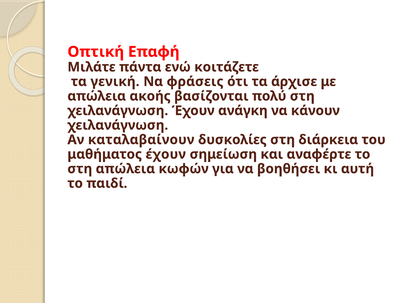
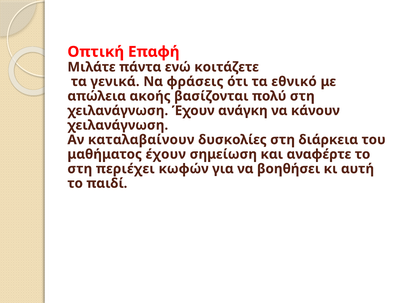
γενική: γενική -> γενικά (115, 82)
άρχισε: άρχισε -> εθνικό (294, 82)
στη απώλεια: απώλεια -> περιέχει (125, 169)
